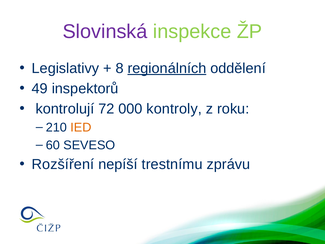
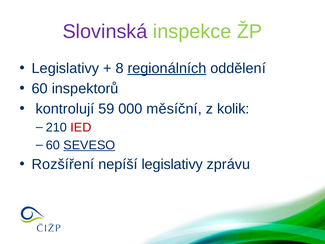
49: 49 -> 60 (40, 88)
72: 72 -> 59 (106, 109)
kontroly: kontroly -> měsíční (174, 109)
roku: roku -> kolik (233, 109)
IED colour: orange -> red (81, 127)
SEVESO underline: none -> present (89, 145)
nepíší trestnímu: trestnímu -> legislativy (172, 164)
